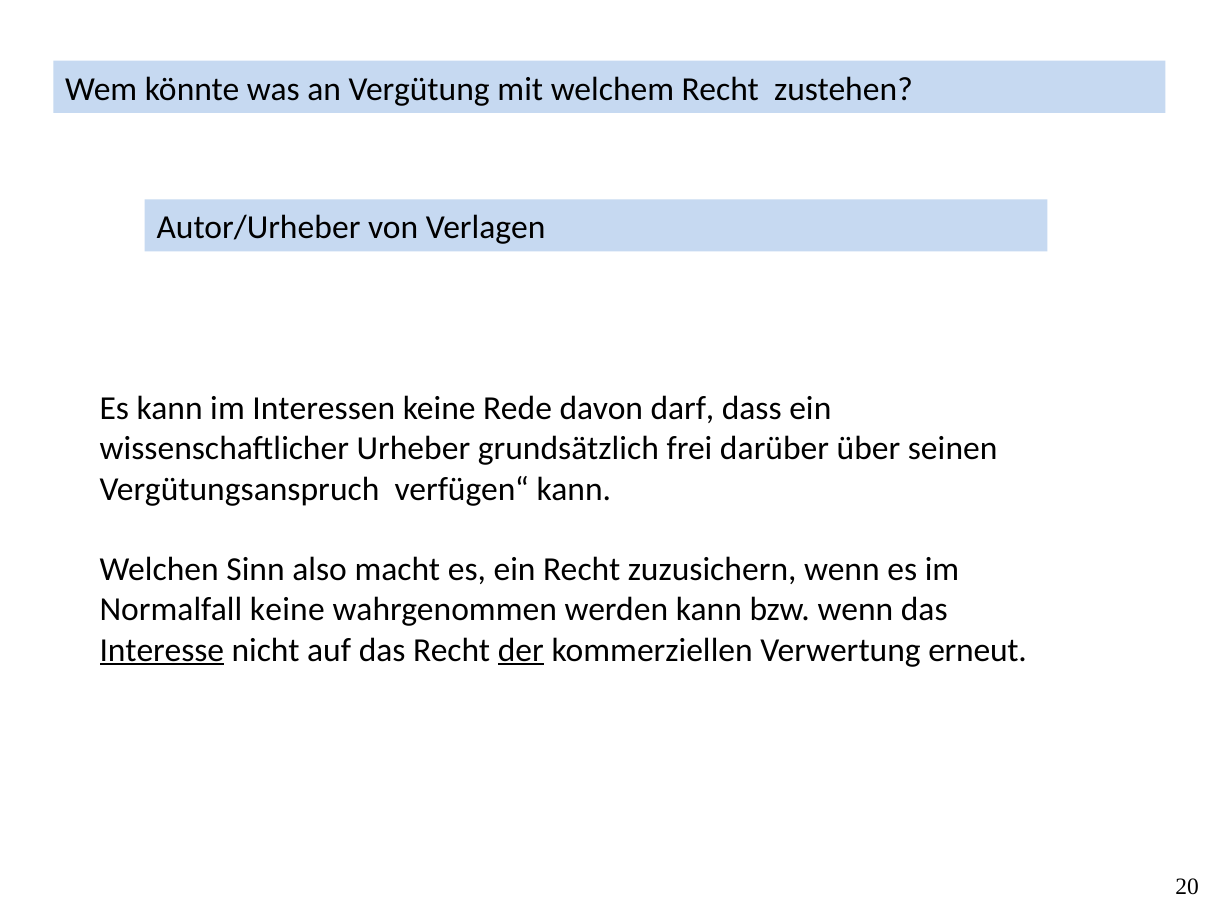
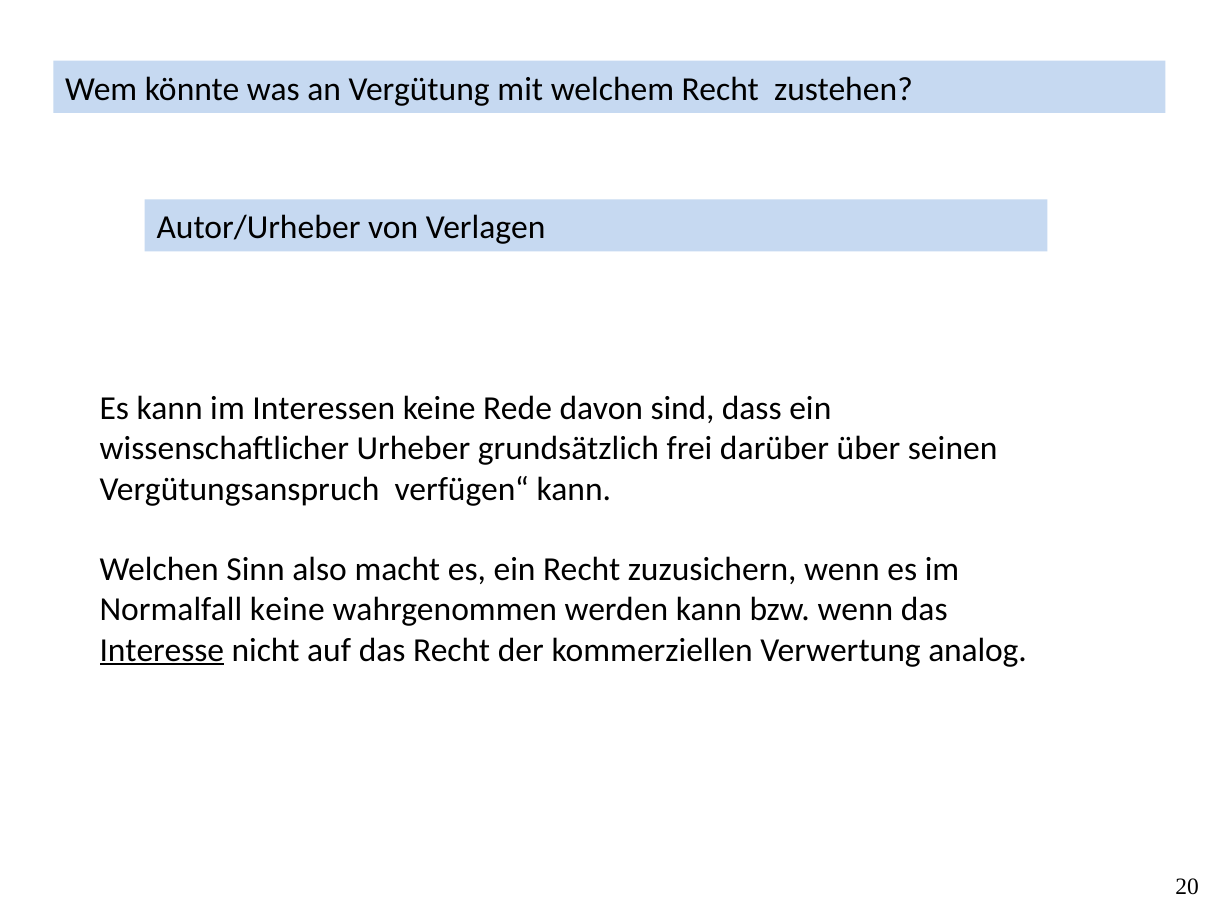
darf: darf -> sind (683, 409)
der underline: present -> none (521, 650)
erneut: erneut -> analog (978, 650)
